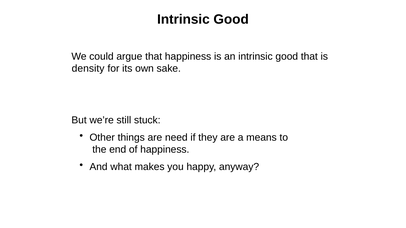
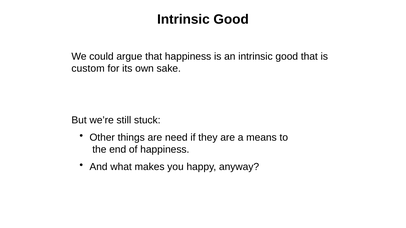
density: density -> custom (88, 69)
